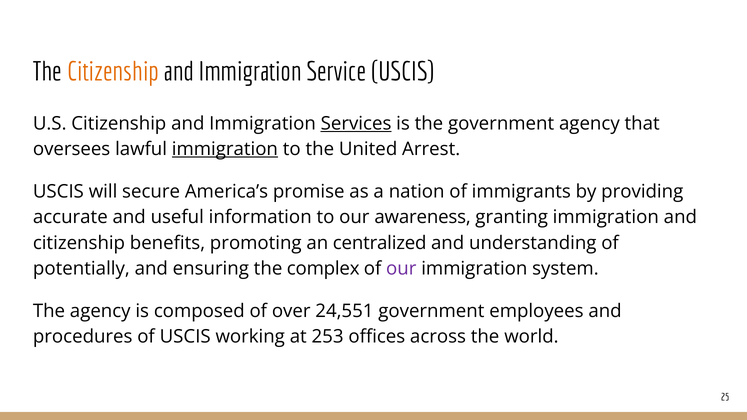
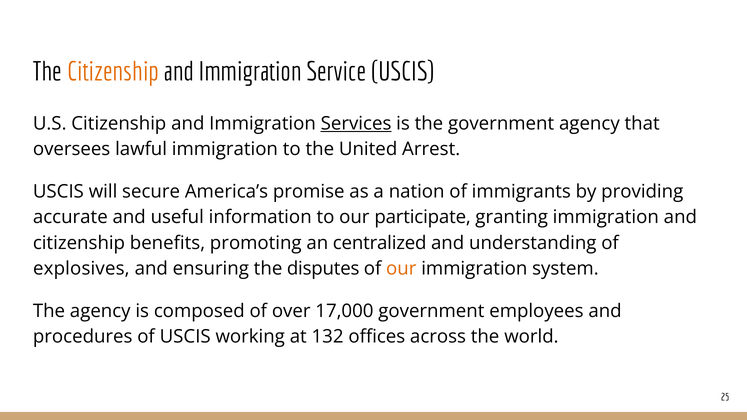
immigration underline: present -> none (225, 149)
awareness: awareness -> participate (423, 217)
potentially: potentially -> explosives (81, 269)
complex: complex -> disputes (323, 269)
our colour: purple -> orange (401, 269)
24,551: 24,551 -> 17,000 (344, 311)
253: 253 -> 132 (328, 337)
